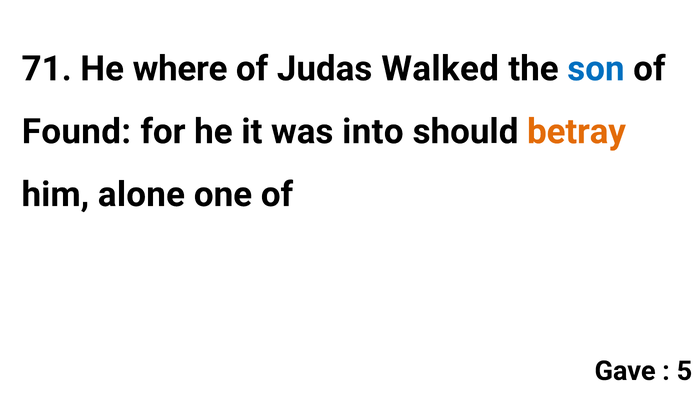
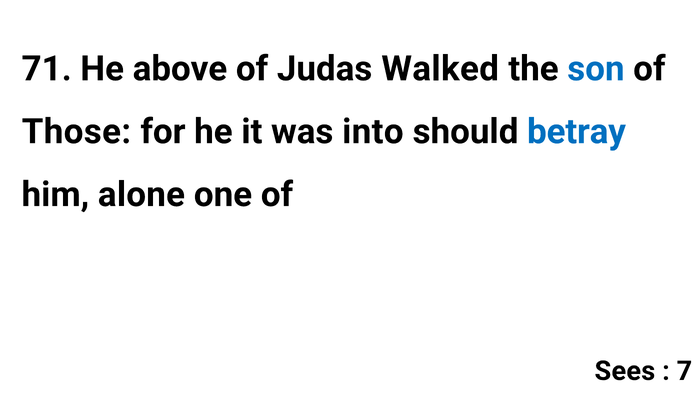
where: where -> above (180, 69)
Found: Found -> Those (76, 132)
betray colour: orange -> blue (576, 132)
Gave: Gave -> Sees (625, 371)
5: 5 -> 7 (684, 371)
